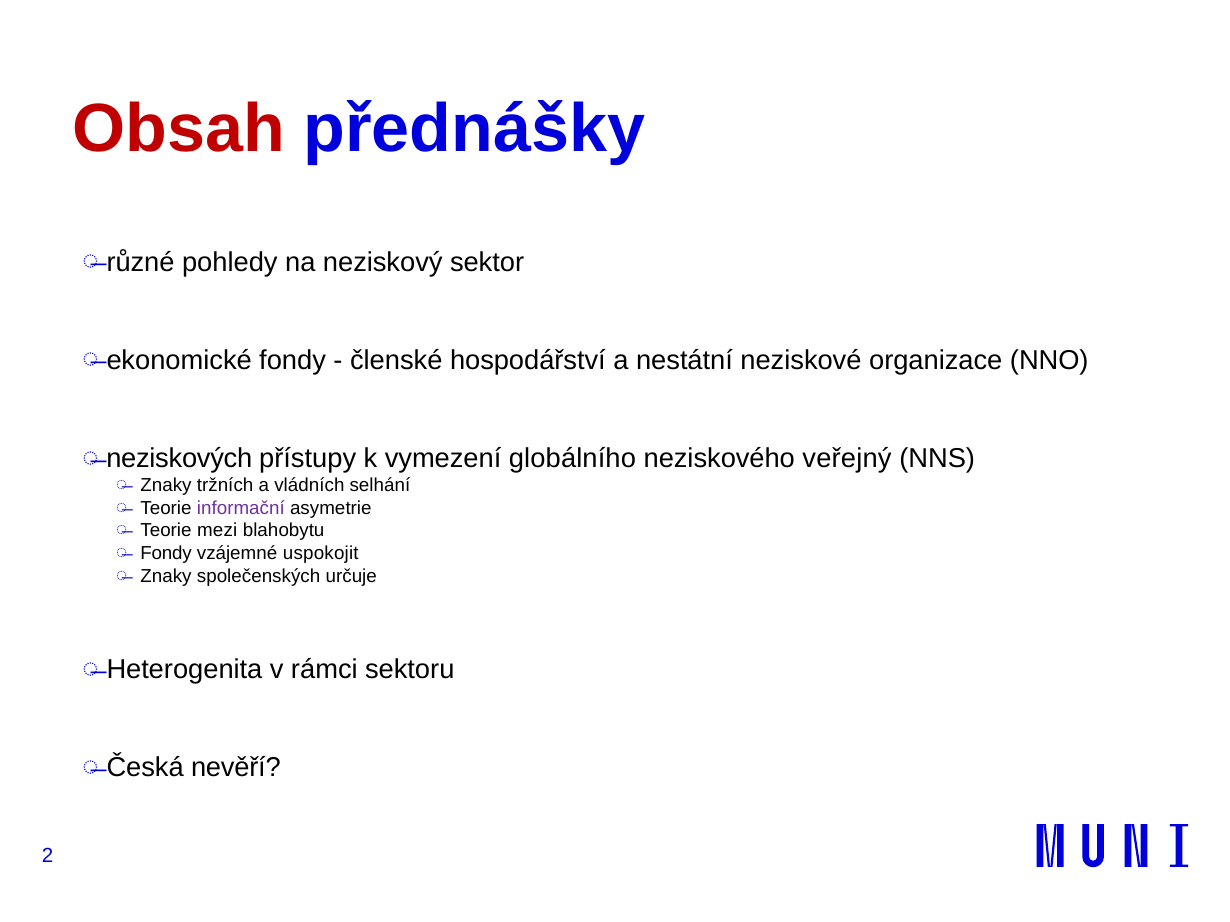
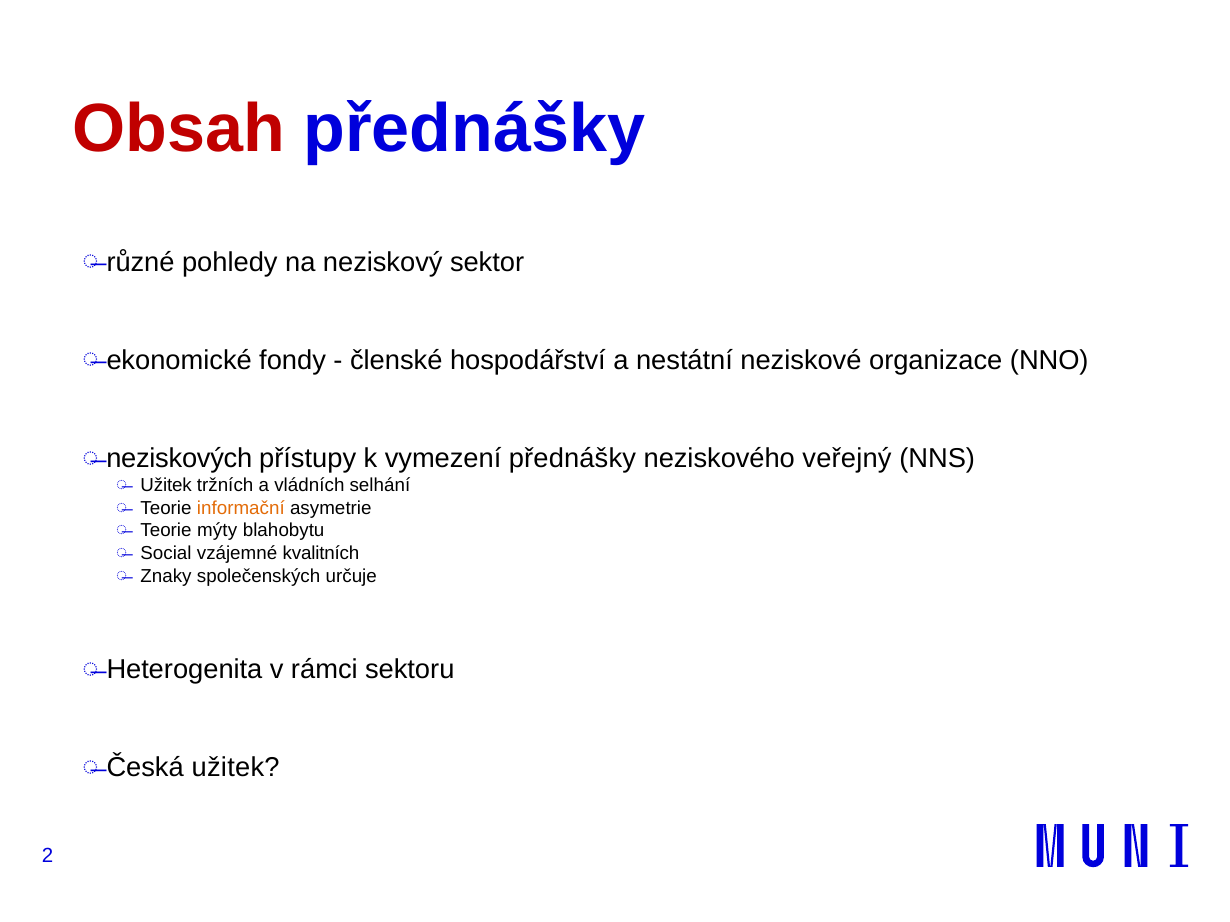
vymezení globálního: globálního -> přednášky (572, 459)
Znaky: Znaky -> Užitek (166, 486)
informační colour: purple -> orange (241, 508)
mezi: mezi -> mýty (217, 531)
Fondy: Fondy -> Social (166, 554)
uspokojit: uspokojit -> kvalitních (321, 554)
Česká nevěří: nevěří -> užitek (236, 768)
